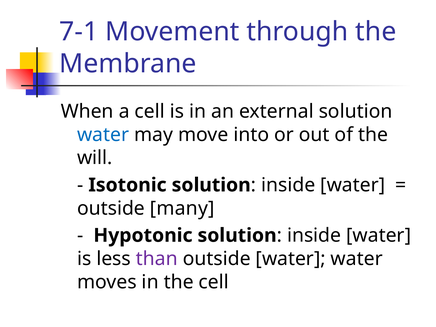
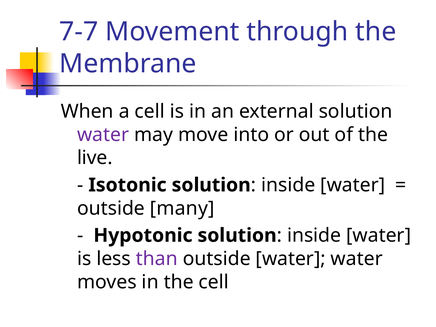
7-1: 7-1 -> 7-7 (79, 32)
water colour: blue -> purple (103, 135)
will: will -> live (95, 158)
